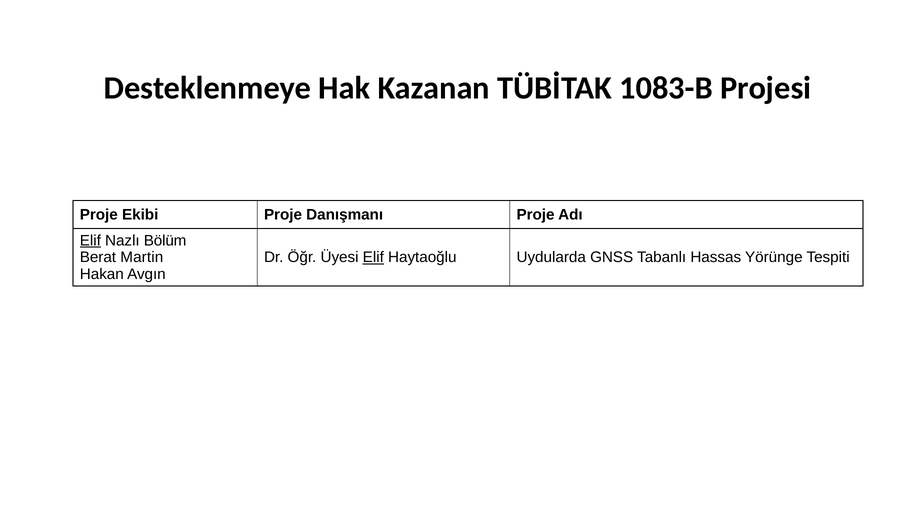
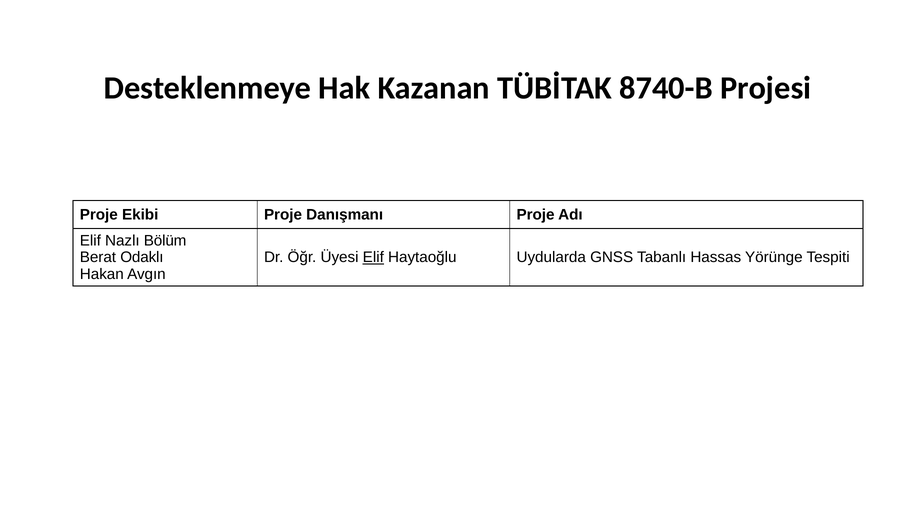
1083-B: 1083-B -> 8740-B (666, 88)
Elif underline: present -> none (90, 241)
Martin: Martin -> Odaklı (142, 258)
